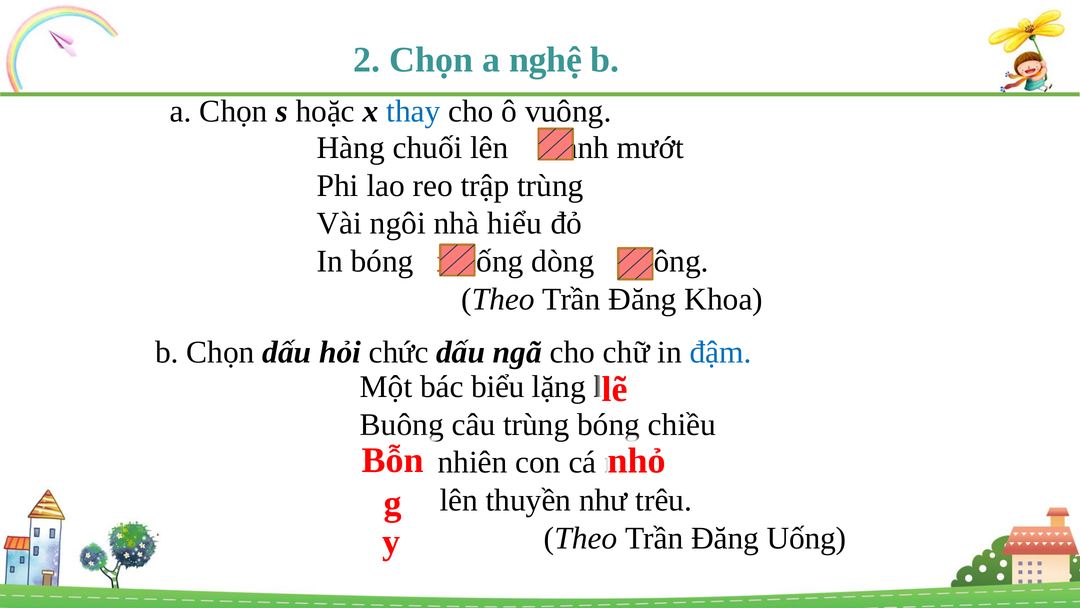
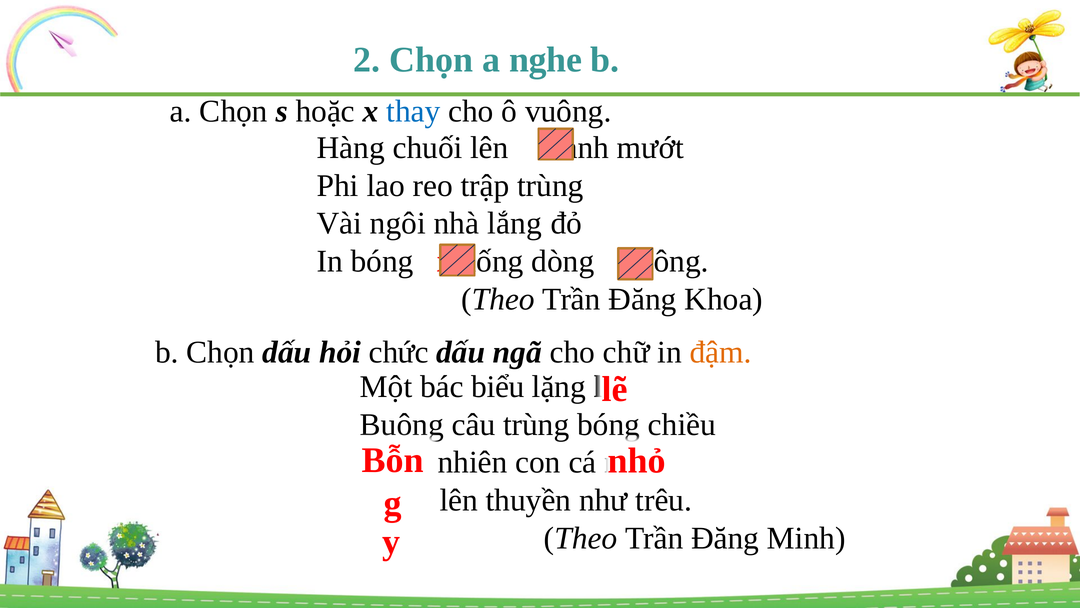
nghệ: nghệ -> nghe (546, 60)
hiểu: hiểu -> lắng (515, 223)
đậm colour: blue -> orange (721, 352)
Đăng Uống: Uống -> Minh (806, 538)
